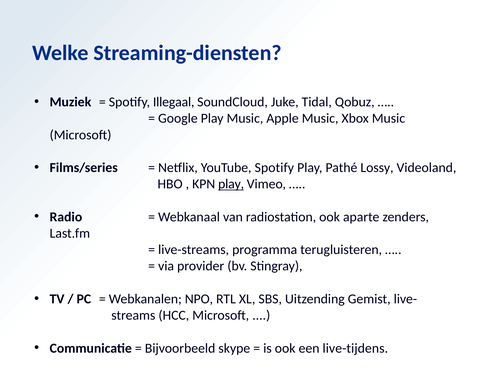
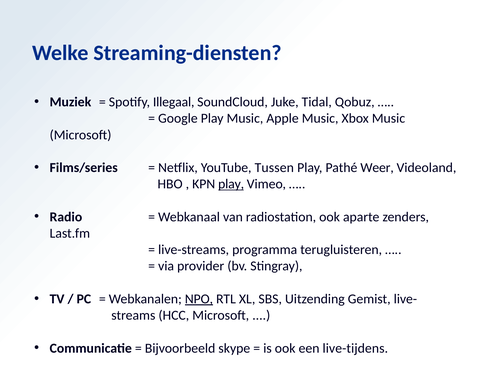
YouTube Spotify: Spotify -> Tussen (274, 168)
Lossy: Lossy -> Weer (377, 168)
NPO underline: none -> present (199, 300)
